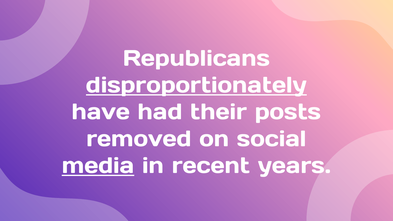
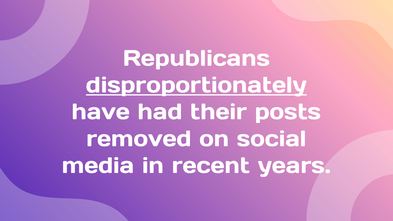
media underline: present -> none (98, 166)
